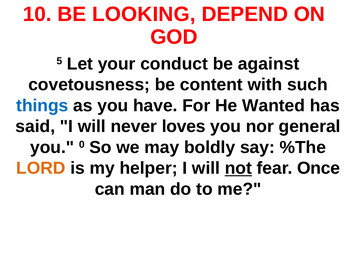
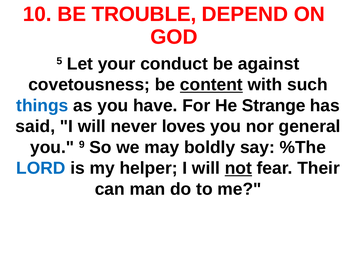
LOOKING: LOOKING -> TROUBLE (144, 14)
content underline: none -> present (211, 85)
Wanted: Wanted -> Strange (274, 106)
0: 0 -> 9 (82, 145)
LORD colour: orange -> blue (41, 168)
Once: Once -> Their (319, 168)
